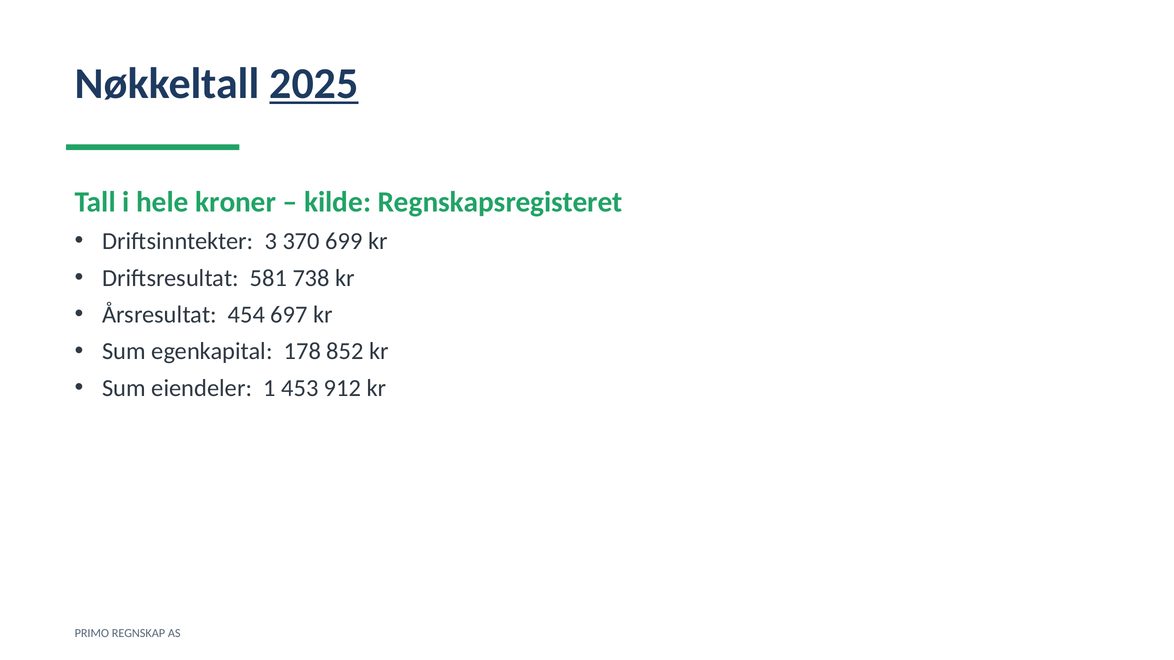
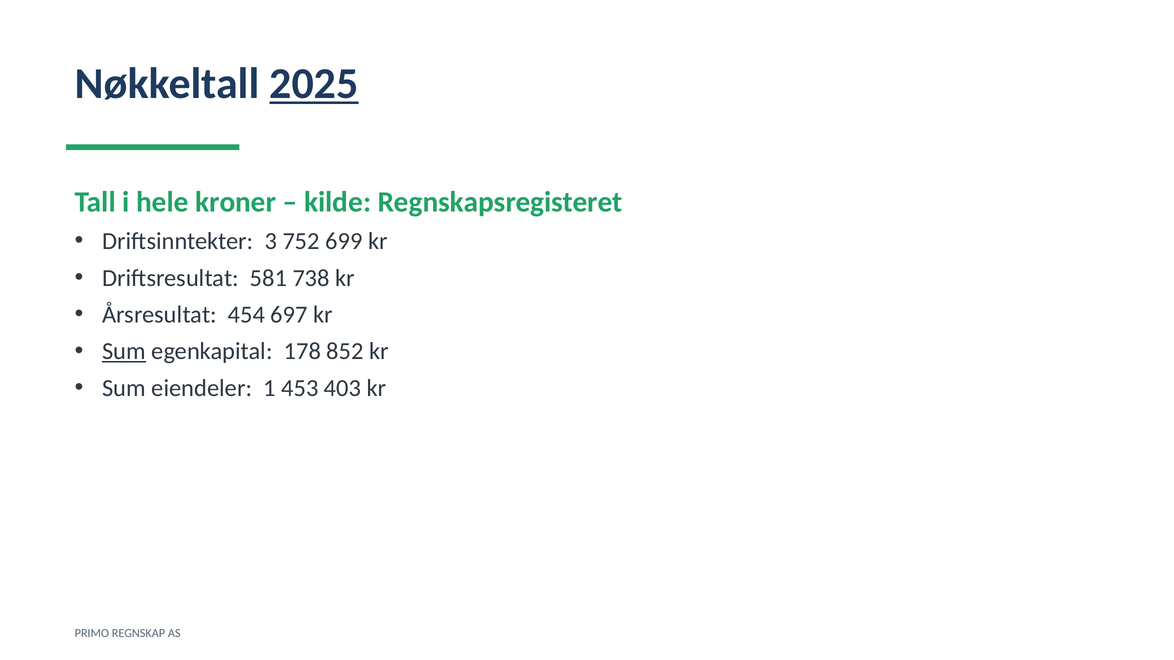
370: 370 -> 752 (301, 241)
Sum underline: none -> present (124, 352)
912: 912 -> 403 (343, 388)
